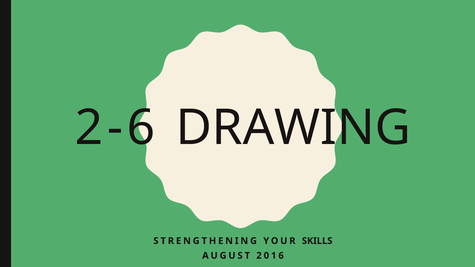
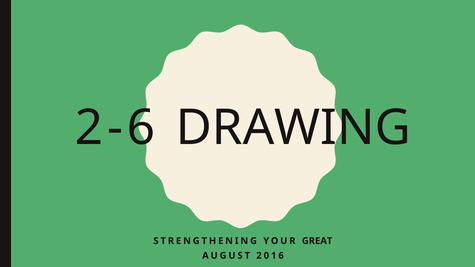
SKILLS: SKILLS -> GREAT (317, 241)
